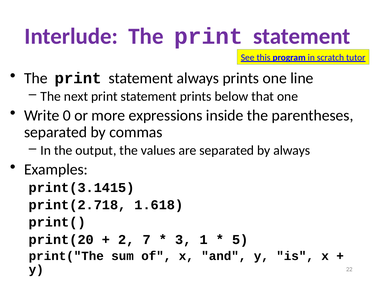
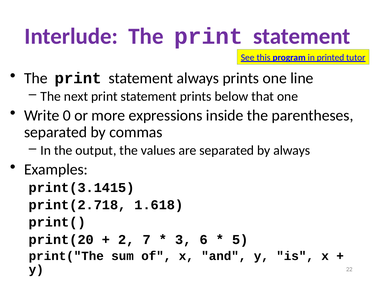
scratch: scratch -> printed (330, 57)
1: 1 -> 6 (204, 239)
